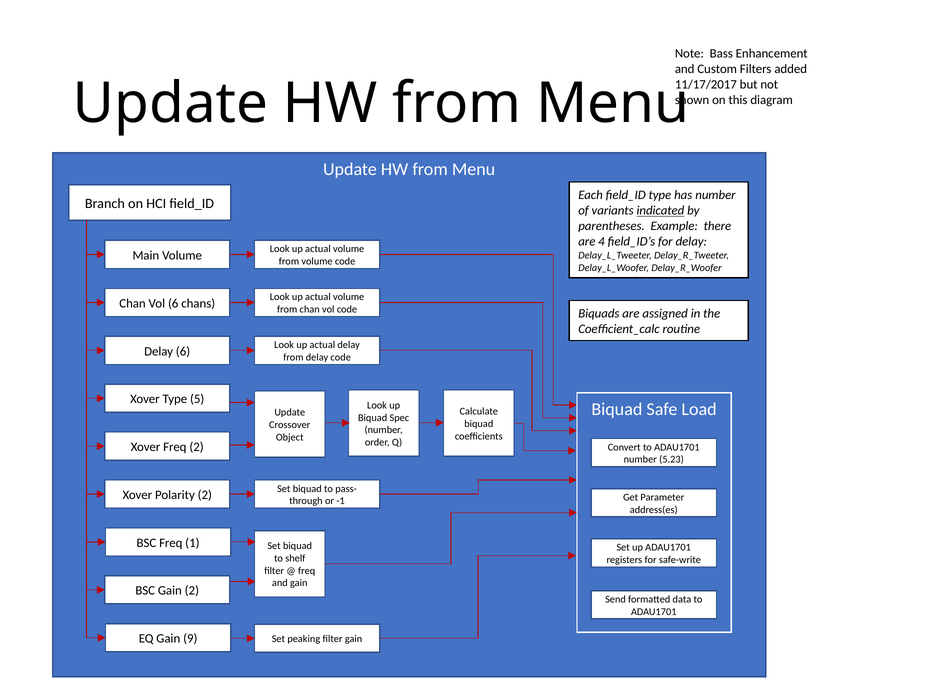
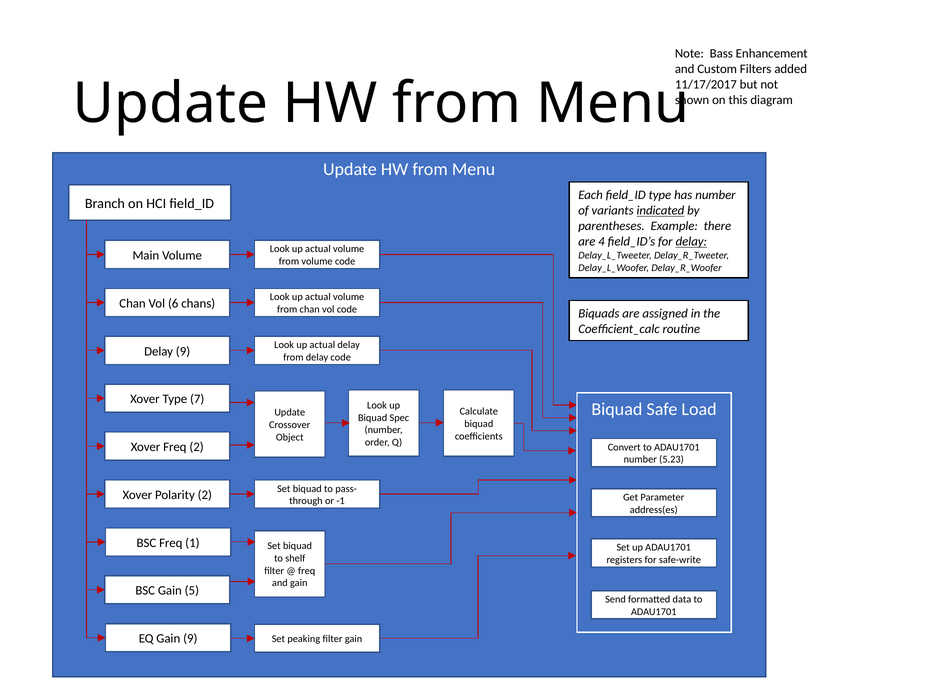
delay underline: none -> present (691, 242)
Delay 6: 6 -> 9 (183, 351)
5: 5 -> 7 (197, 399)
Gain 2: 2 -> 5 (192, 591)
